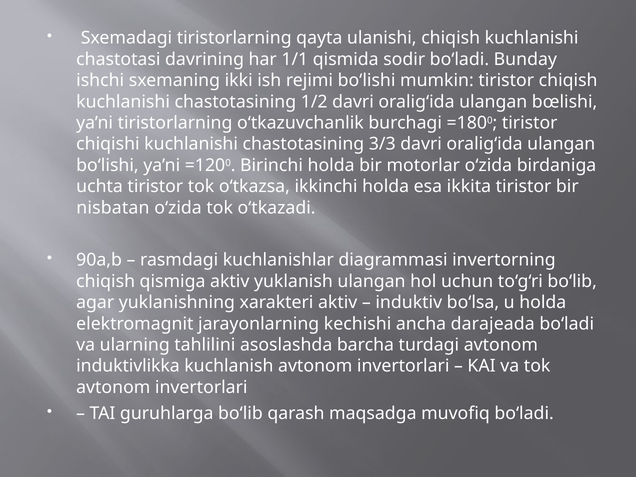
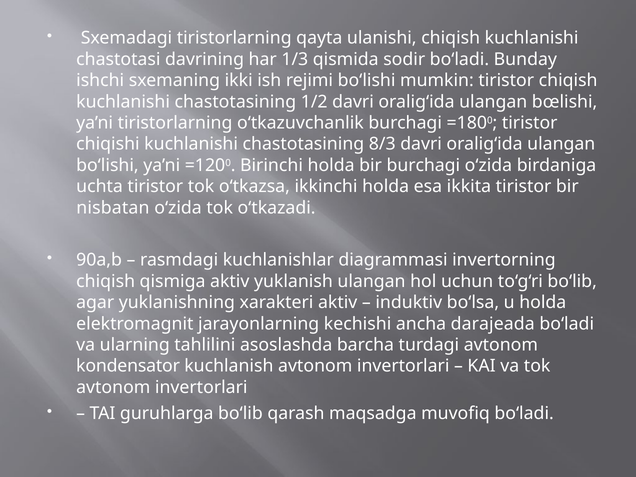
1/1: 1/1 -> 1/3 (295, 59)
3/3: 3/3 -> 8/3 (382, 144)
bir motorlar: motorlar -> burchagi (423, 165)
induktivlikka: induktivlikka -> kondensator (128, 366)
